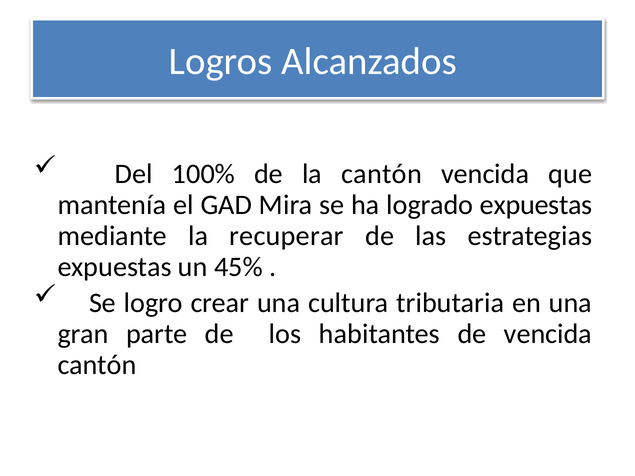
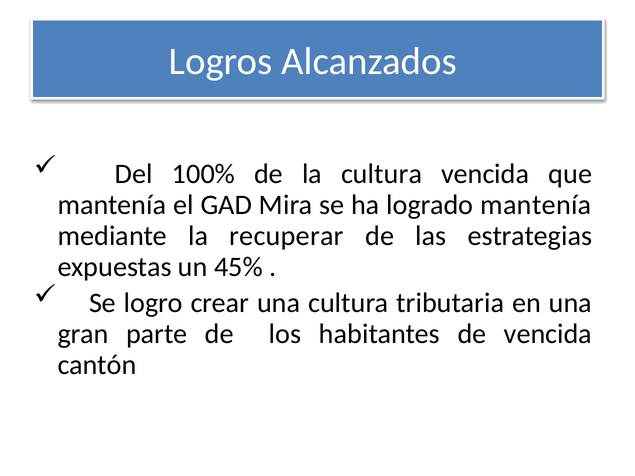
la cantón: cantón -> cultura (382, 174)
logrado expuestas: expuestas -> mantenía (536, 205)
